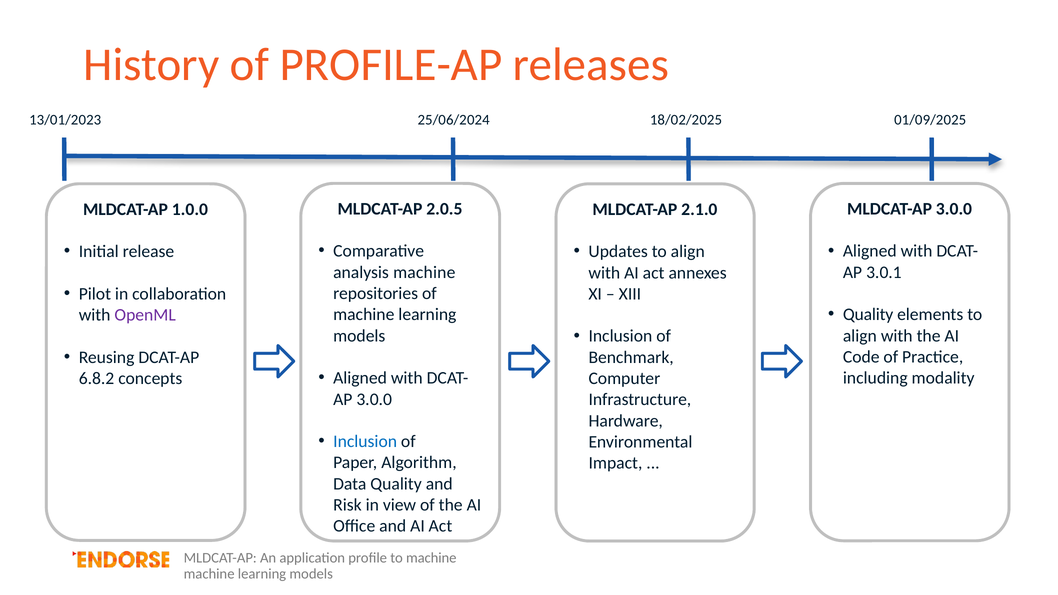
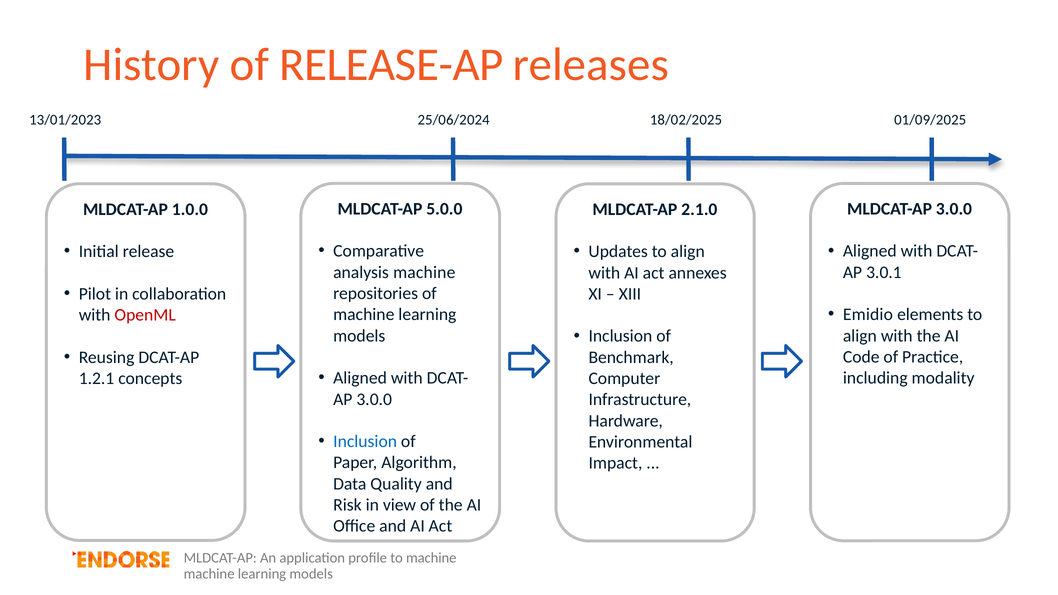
PROFILE-AP: PROFILE-AP -> RELEASE-AP (391, 65)
2.0.5: 2.0.5 -> 5.0.0 (444, 209)
Quality: Quality -> Emidio (868, 315)
OpenML colour: purple -> red (145, 315)
6.8.2: 6.8.2 -> 1.2.1 (97, 379)
